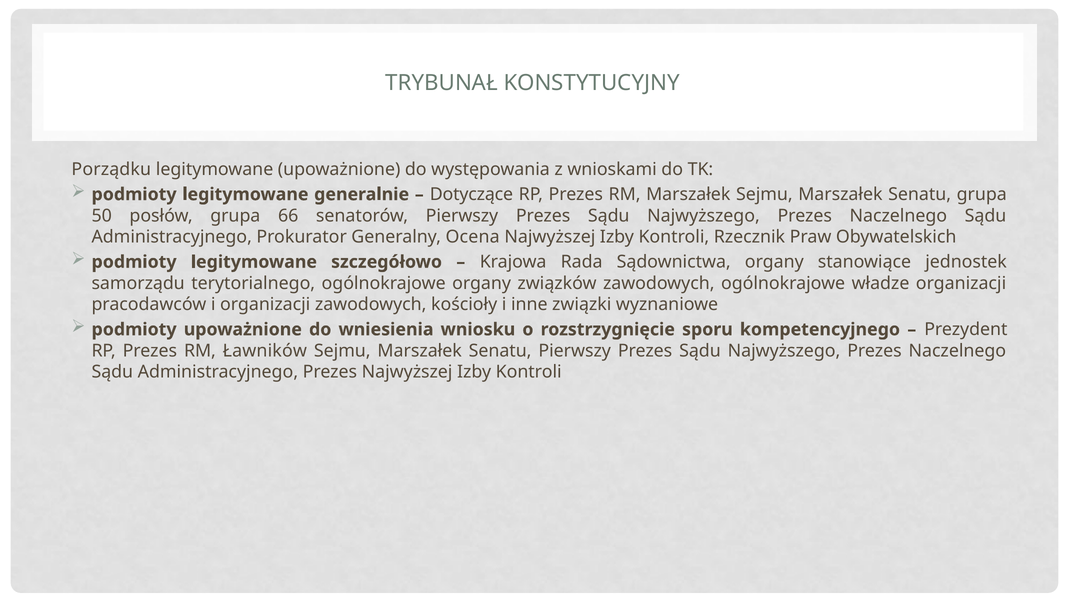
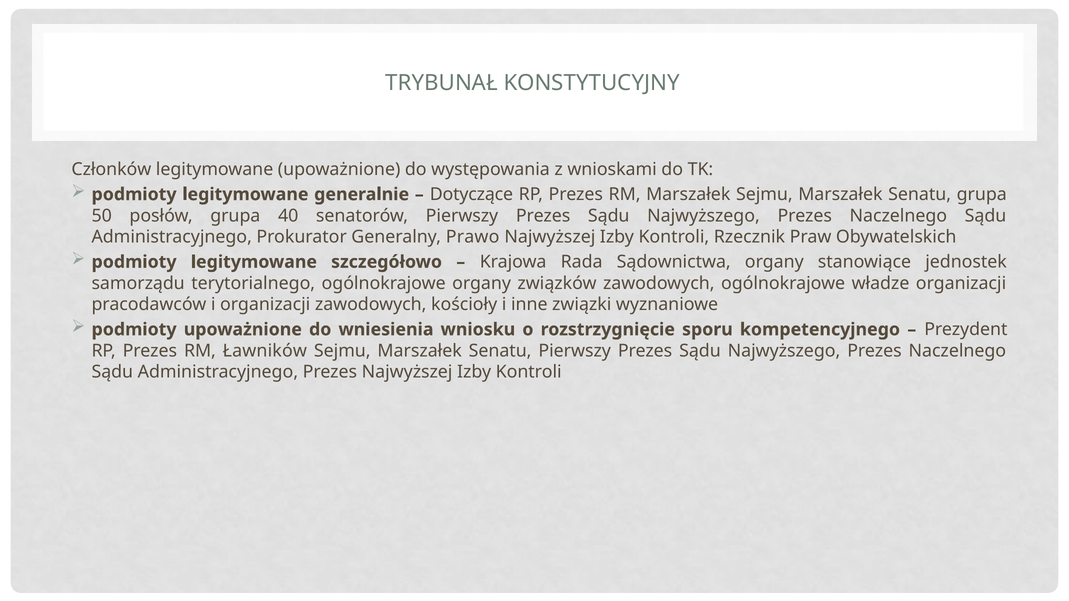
Porządku: Porządku -> Członków (111, 170)
66: 66 -> 40 (288, 216)
Ocena: Ocena -> Prawo (473, 237)
